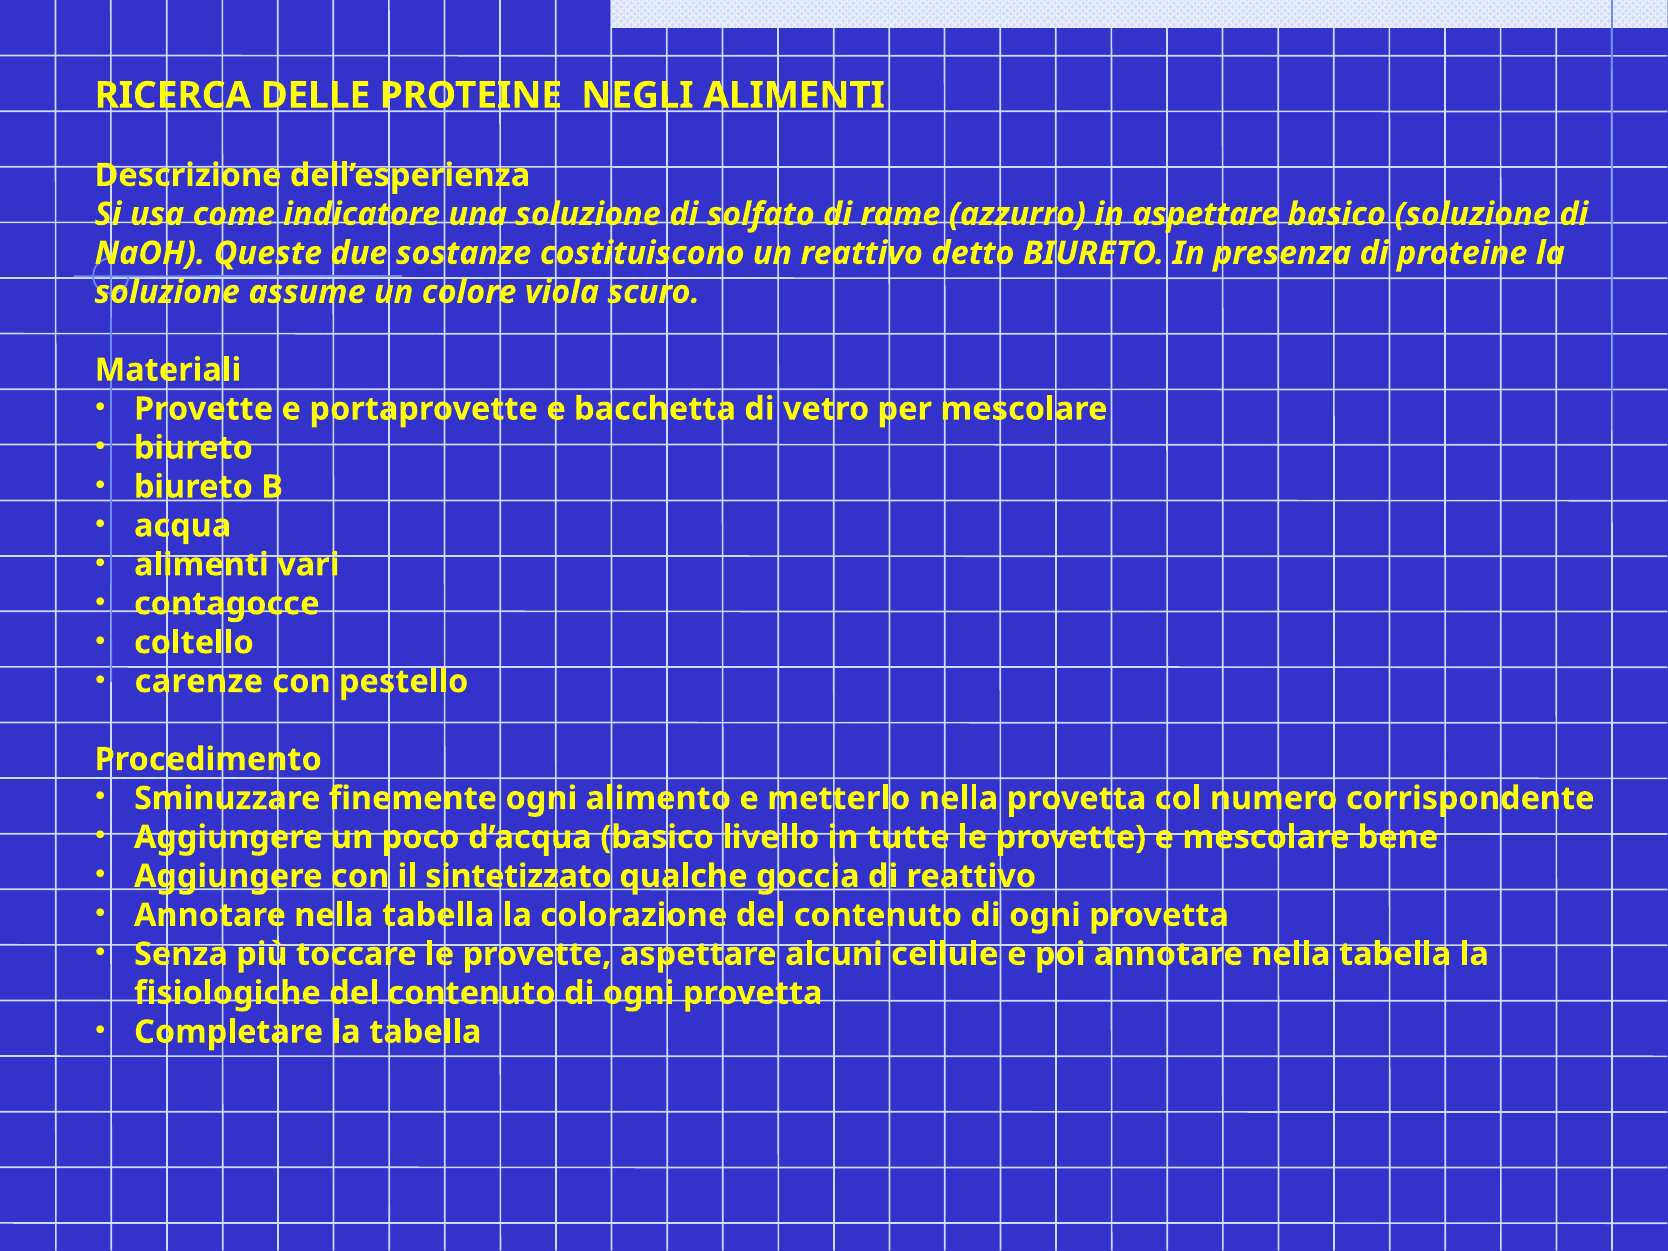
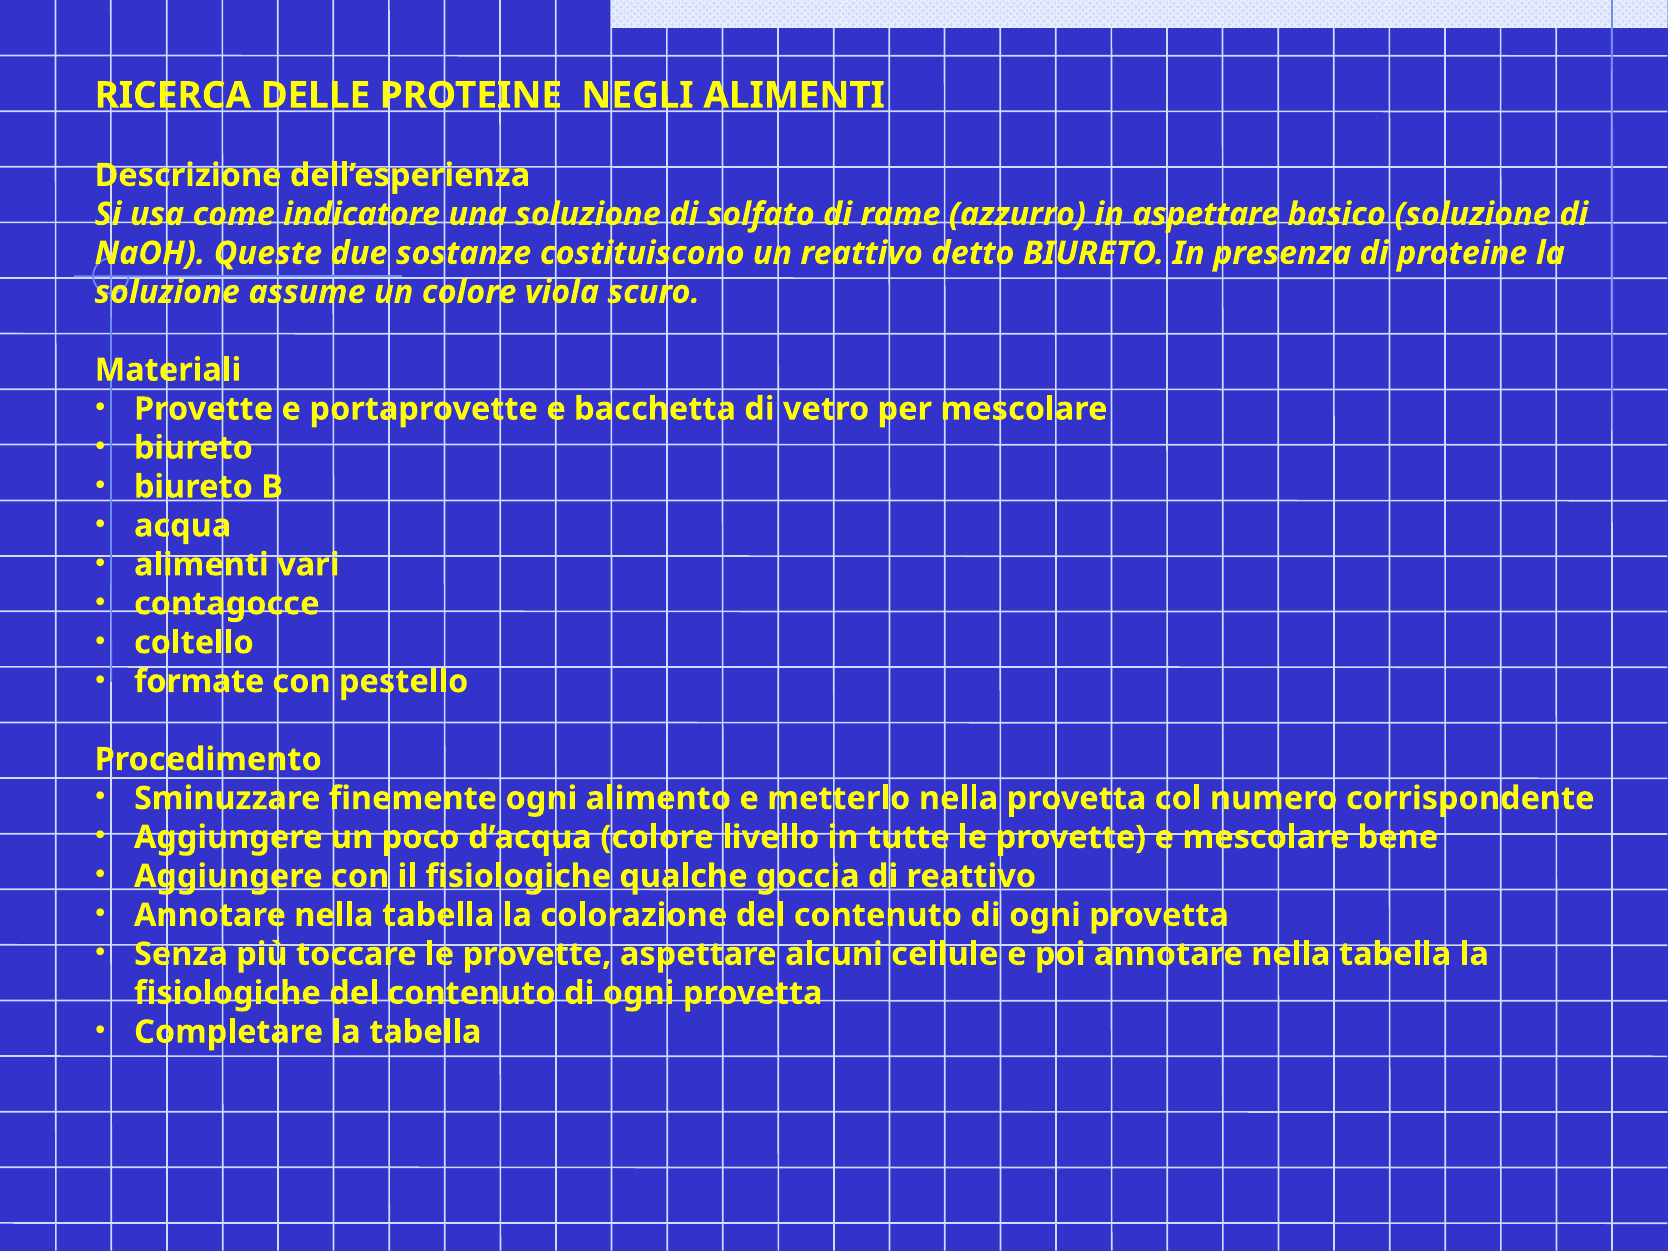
carenze: carenze -> formate (199, 682)
d’acqua basico: basico -> colore (657, 837)
il sintetizzato: sintetizzato -> fisiologiche (518, 876)
